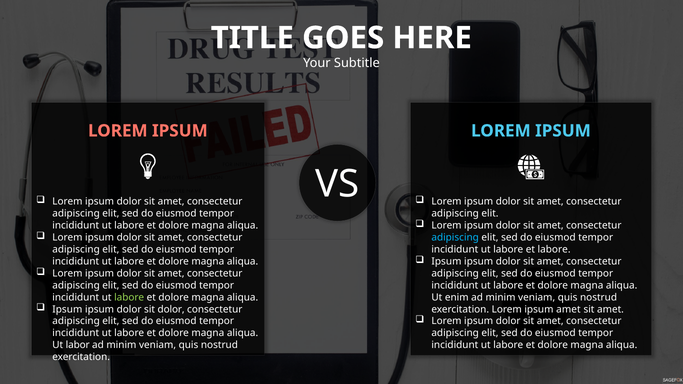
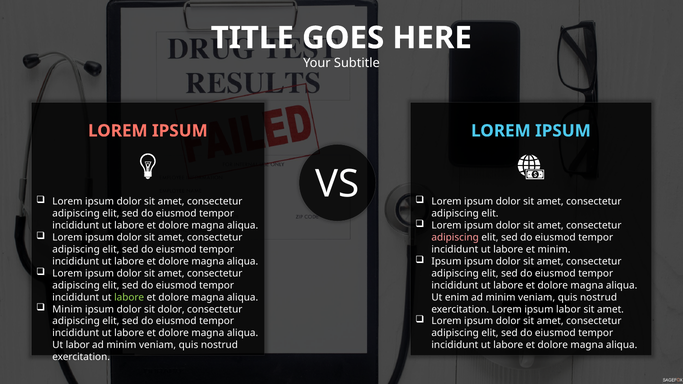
adipiscing colour: light blue -> pink (455, 238)
et labore: labore -> minim (554, 250)
Ipsum: Ipsum -> Minim (67, 309)
ipsum amet: amet -> labor (568, 309)
